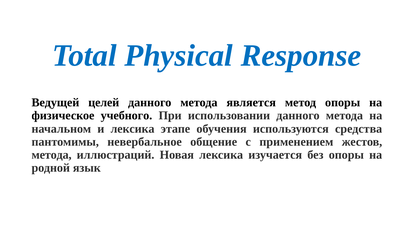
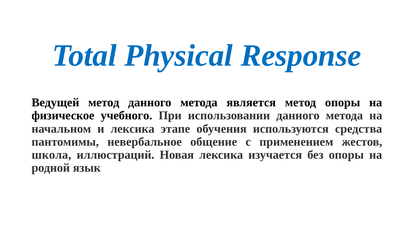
Ведущей целей: целей -> метод (104, 103)
метода: метода -> школа (51, 155)
